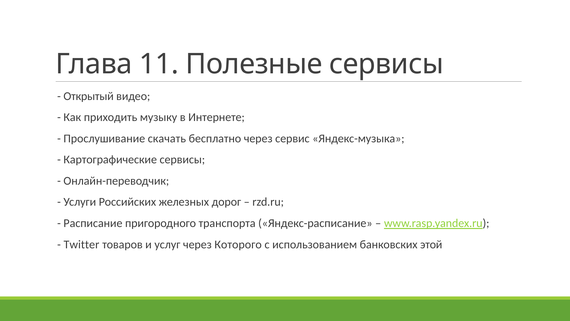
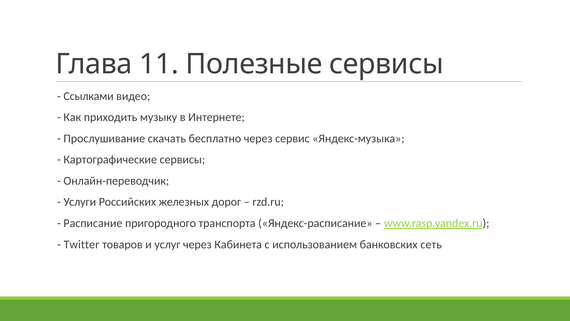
Открытый: Открытый -> Ссылками (89, 96)
Которого: Которого -> Кабинета (238, 244)
этой: этой -> сеть (431, 244)
